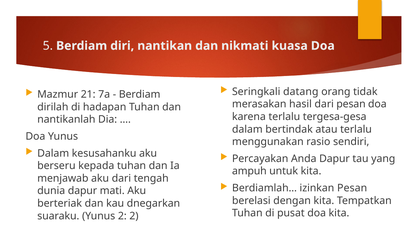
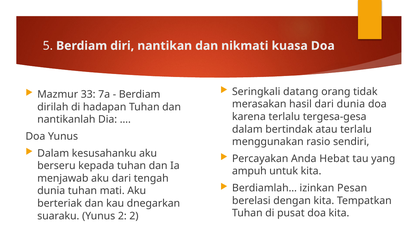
21: 21 -> 33 (88, 94)
dari pesan: pesan -> dunia (351, 104)
Anda Dapur: Dapur -> Hebat (334, 159)
dunia dapur: dapur -> tuhan (82, 191)
